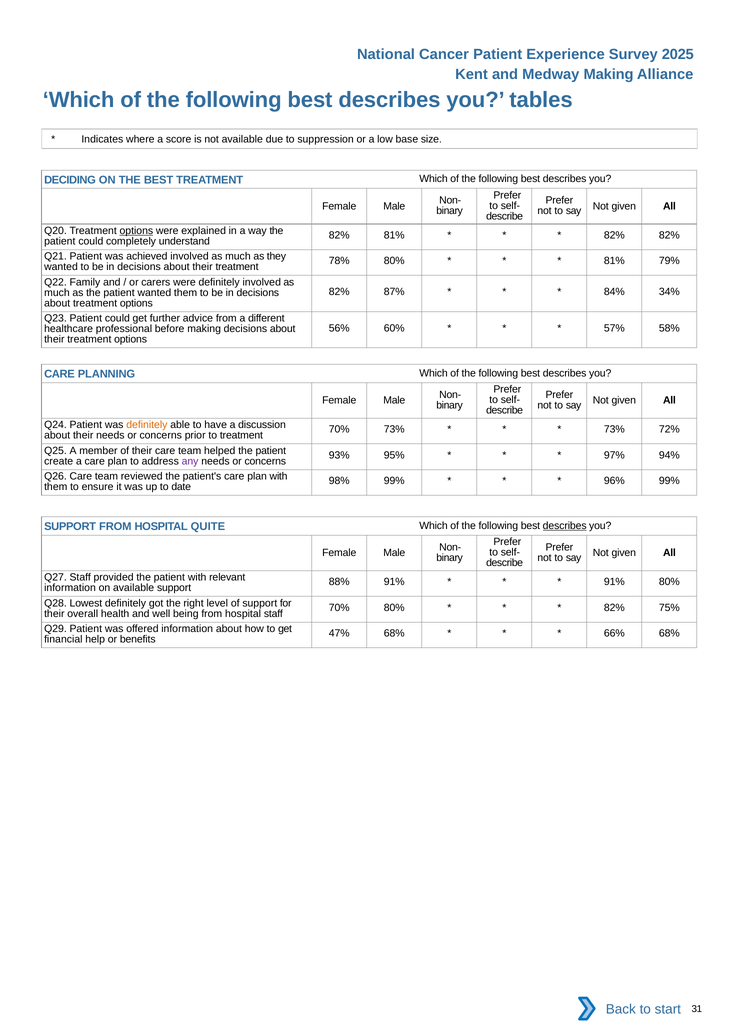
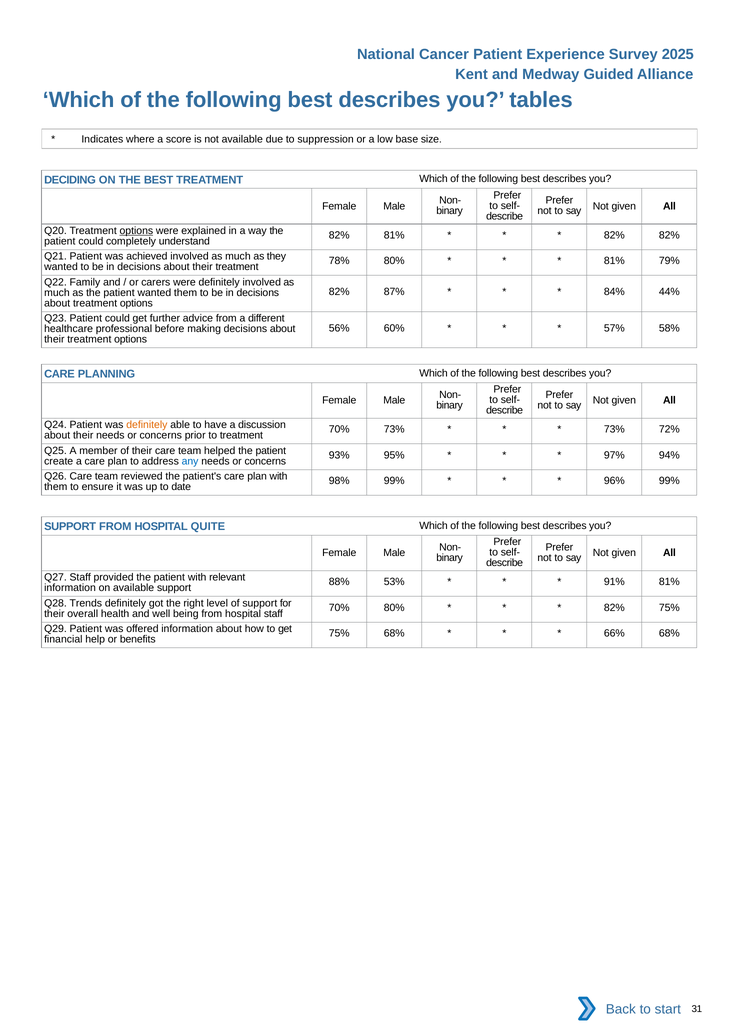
Medway Making: Making -> Guided (609, 74)
34%: 34% -> 44% (669, 292)
any colour: purple -> blue (190, 461)
describes underline: present -> none (565, 525)
88% 91%: 91% -> 53% (394, 582)
91% 80%: 80% -> 81% (669, 582)
Lowest: Lowest -> Trends (86, 603)
47%: 47% -> 75% (339, 633)
